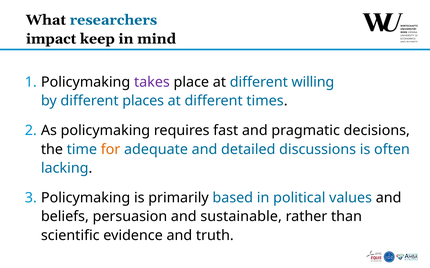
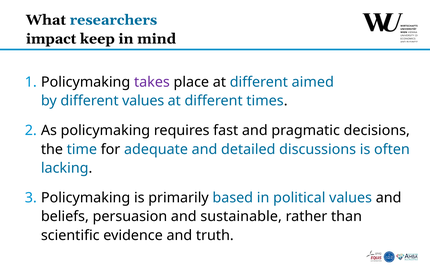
willing: willing -> aimed (313, 82)
different places: places -> values (143, 101)
for colour: orange -> black (111, 150)
